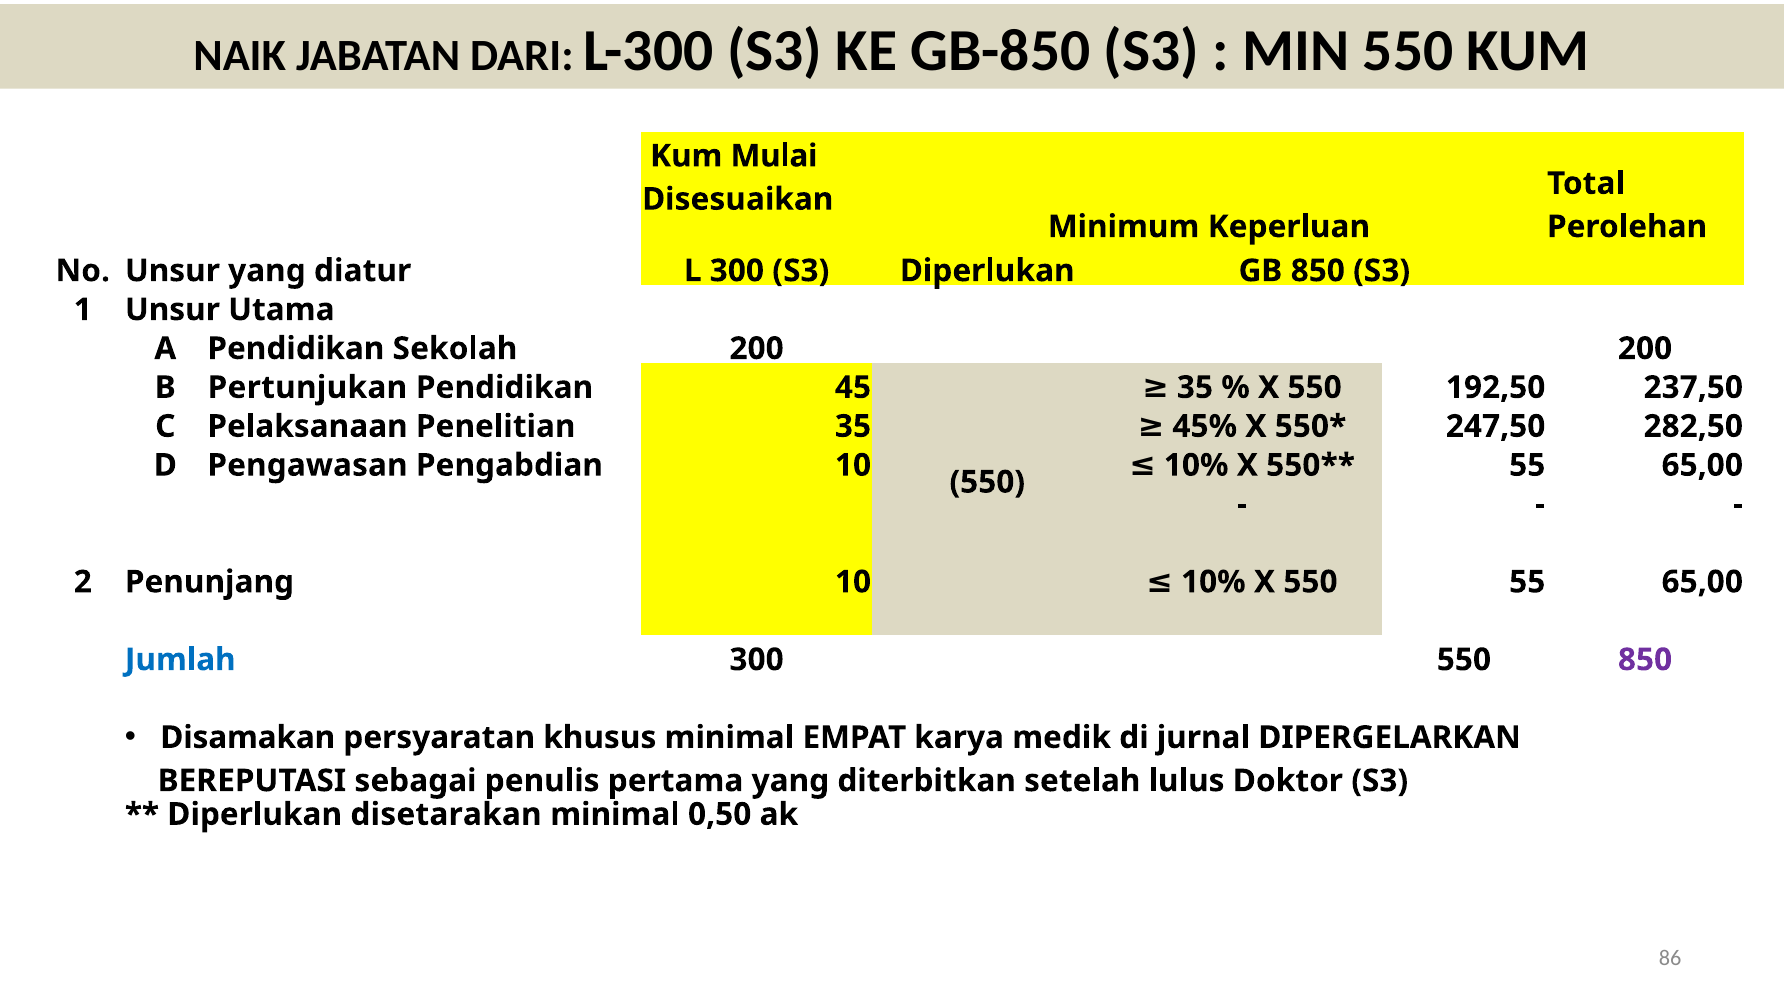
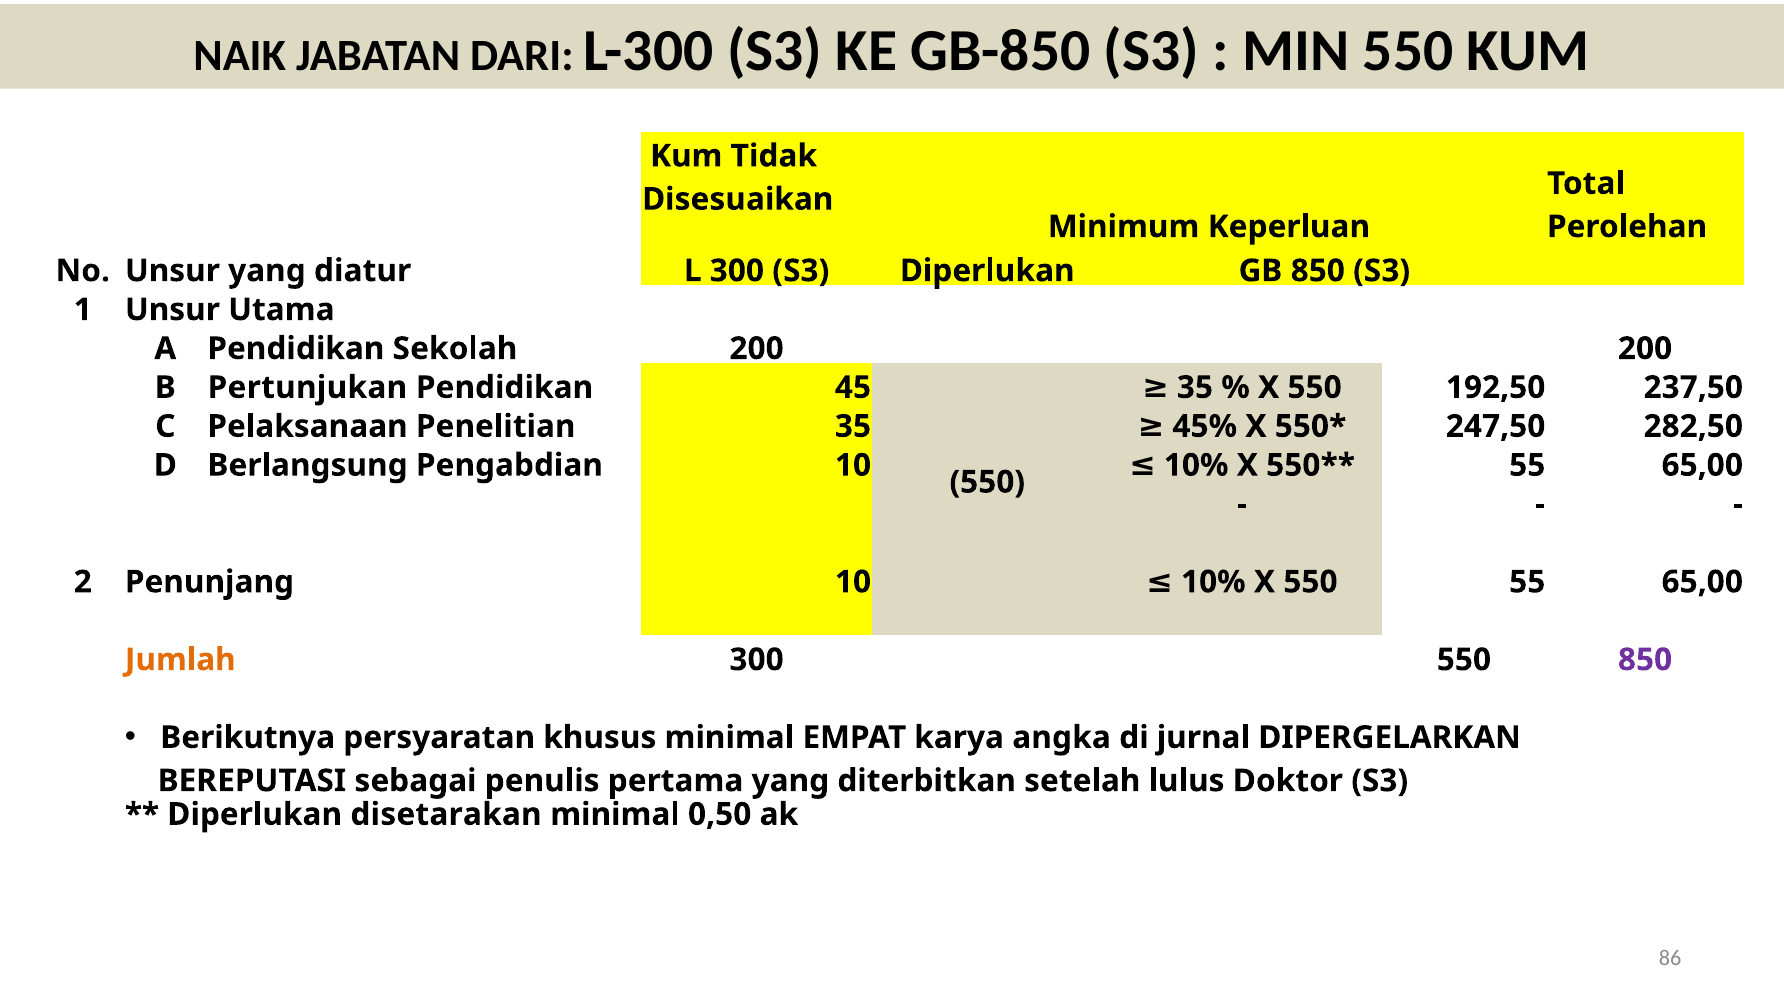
Mulai: Mulai -> Tidak (774, 156)
Pengawasan: Pengawasan -> Berlangsung (308, 465)
Jumlah colour: blue -> orange (180, 659)
Disamakan: Disamakan -> Berikutnya (248, 737)
medik: medik -> angka (1062, 737)
